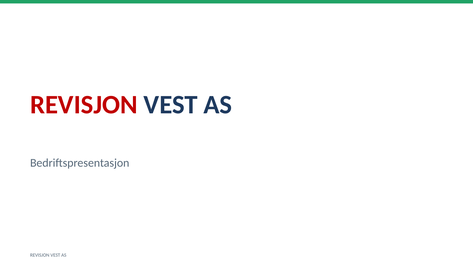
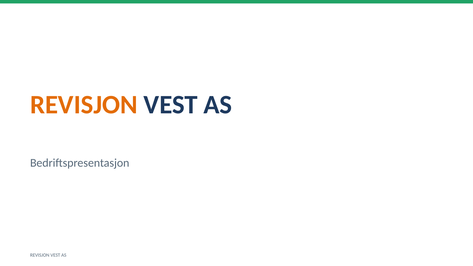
REVISJON colour: red -> orange (84, 105)
